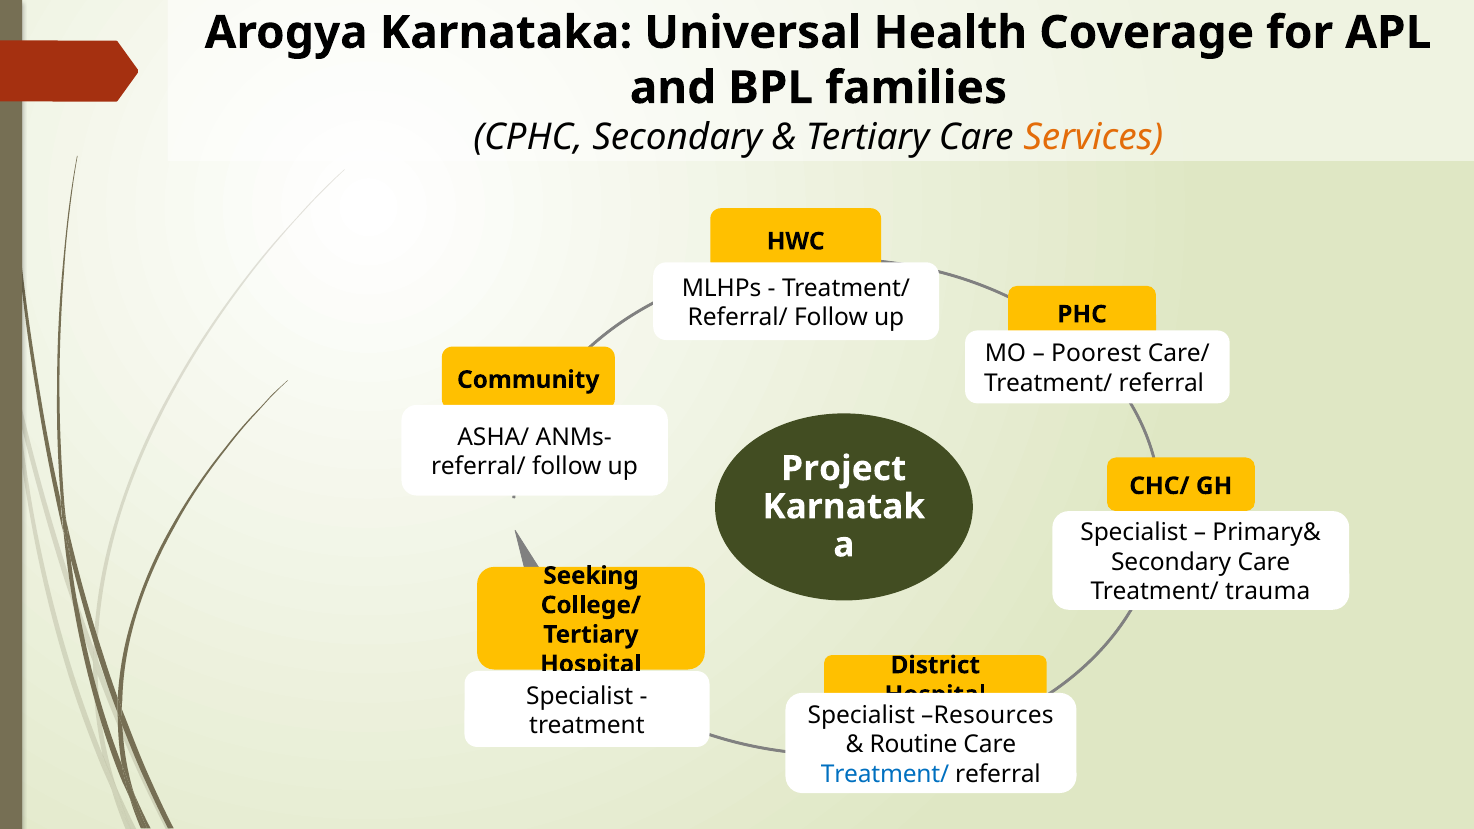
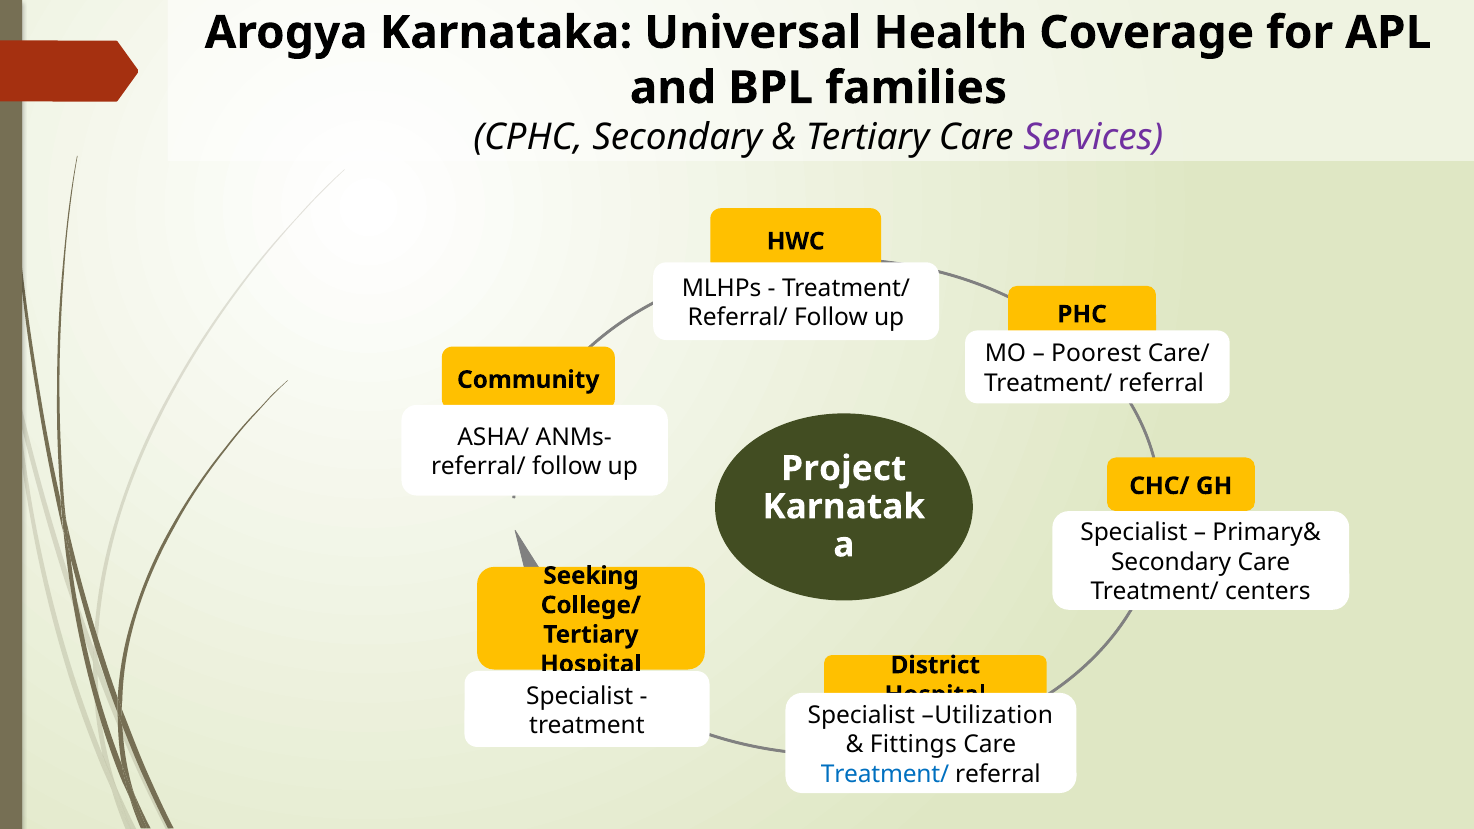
Services colour: orange -> purple (1093, 137)
trauma: trauma -> centers (1268, 592)
Resources: Resources -> Utilization (987, 715)
Routine: Routine -> Fittings (913, 745)
